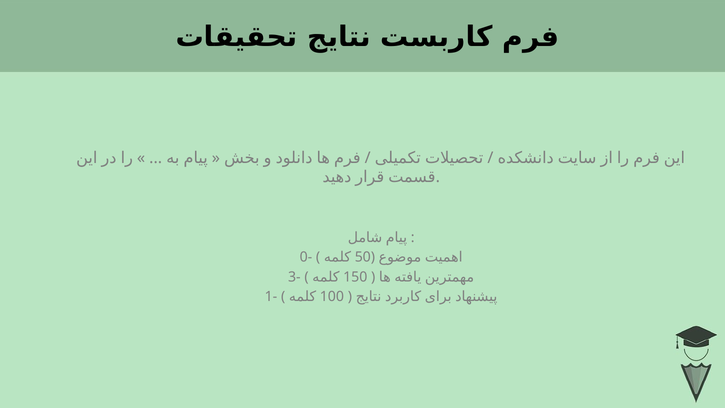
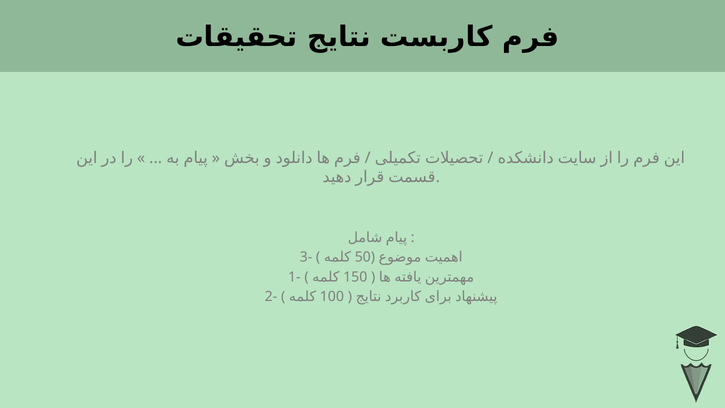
0-: 0- -> 3- (306, 257)
3-: 3- -> 1- (294, 277)
1-: 1- -> 2- (271, 297)
